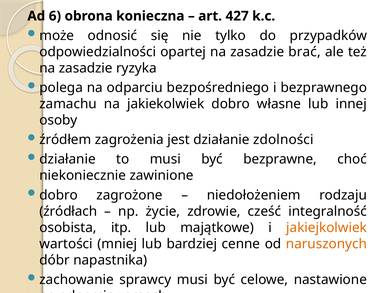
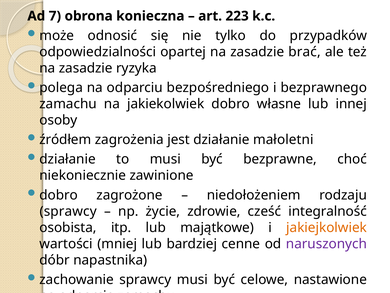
6: 6 -> 7 (55, 16)
427: 427 -> 223 (237, 16)
zdolności: zdolności -> małoletni (283, 139)
źródłach: źródłach -> sprawcy (68, 211)
naruszonych colour: orange -> purple (326, 243)
